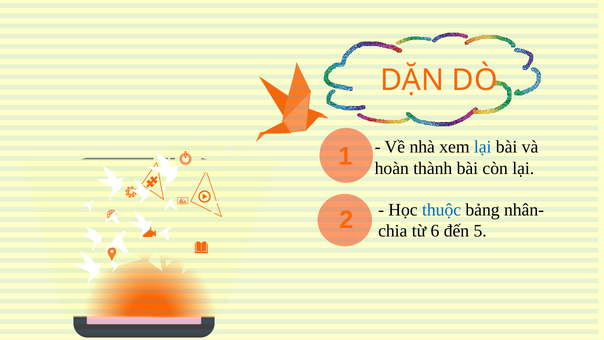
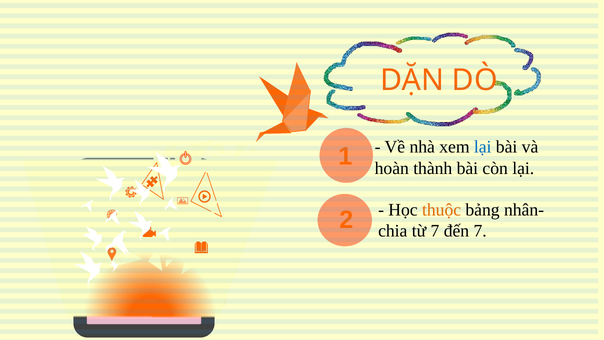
thuộc colour: blue -> orange (442, 210)
từ 6: 6 -> 7 (435, 231)
đến 5: 5 -> 7 (480, 231)
